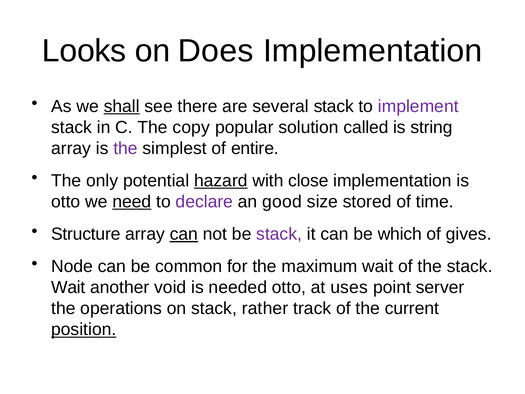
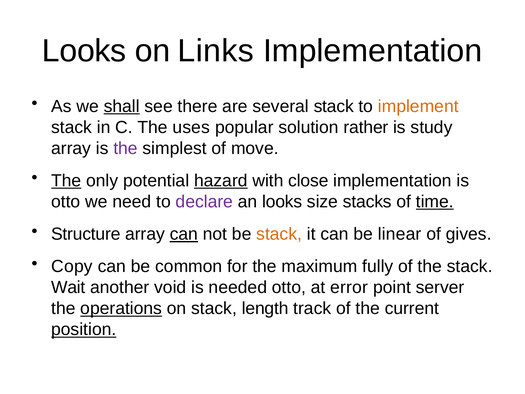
Does: Does -> Links (216, 51)
implement colour: purple -> orange (418, 106)
copy: copy -> uses (191, 127)
called: called -> rather (366, 127)
string: string -> study (432, 127)
entire: entire -> move (255, 148)
The underline: none -> present (66, 181)
need underline: present -> none (132, 202)
an good: good -> looks (282, 202)
stored: stored -> stacks (367, 202)
time underline: none -> present (435, 202)
stack colour: purple -> orange (279, 234)
which: which -> linear (400, 234)
Node: Node -> Copy (72, 266)
maximum wait: wait -> fully (378, 266)
uses: uses -> error (349, 287)
operations underline: none -> present (121, 308)
rather: rather -> length (265, 308)
